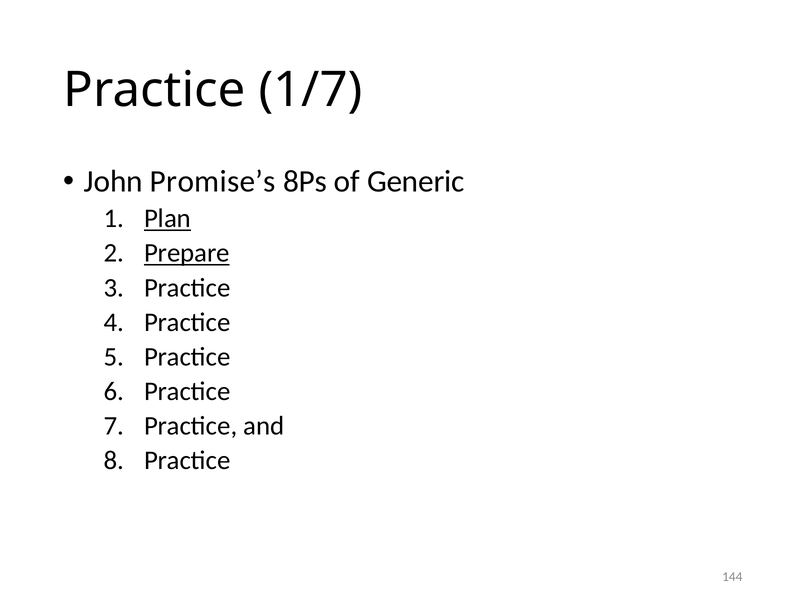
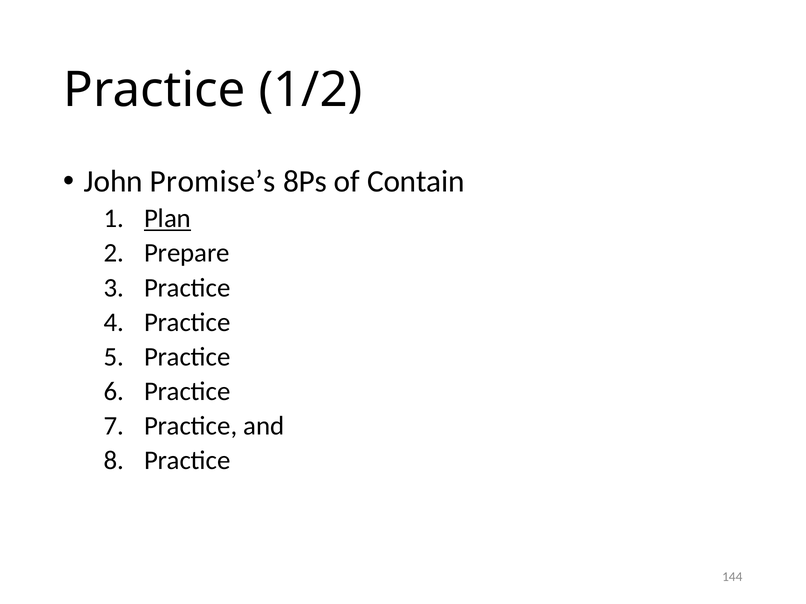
1/7: 1/7 -> 1/2 (311, 90)
Generic: Generic -> Contain (416, 182)
Prepare underline: present -> none (187, 253)
